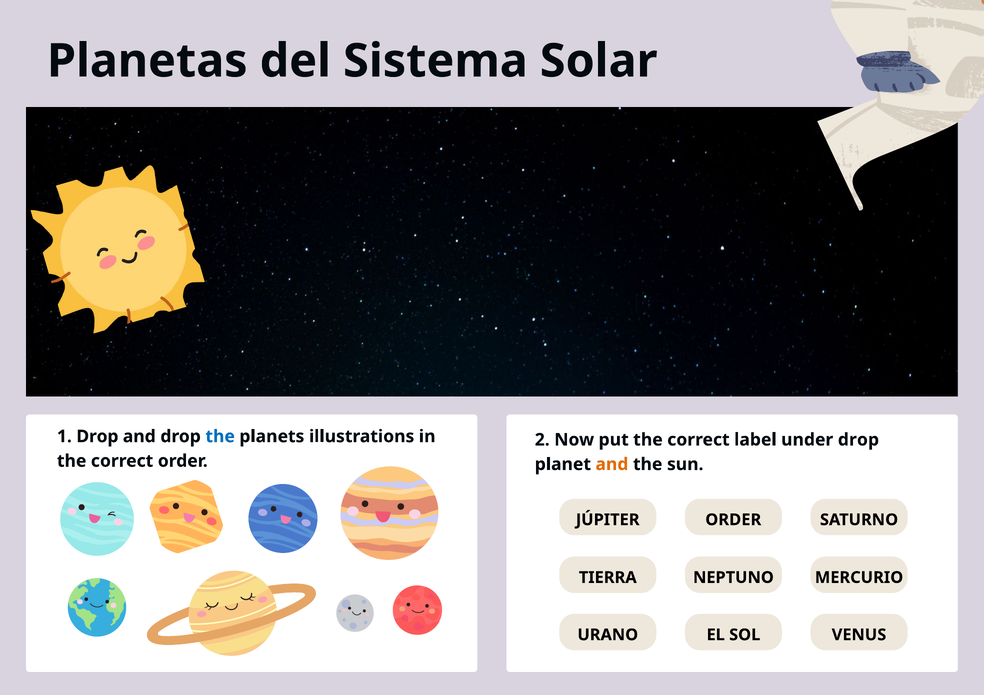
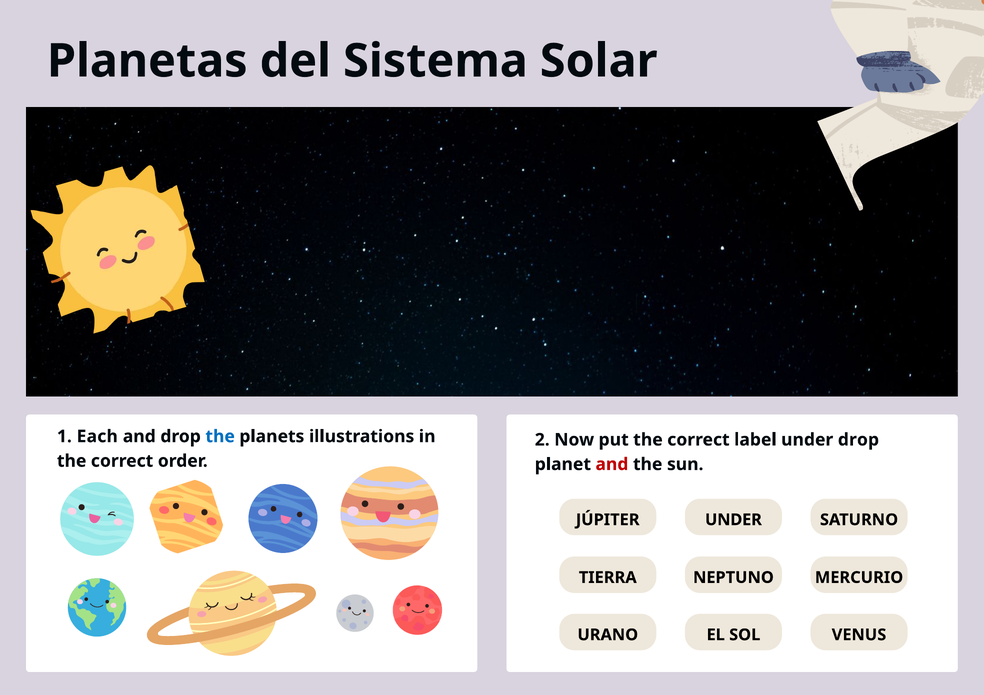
1 Drop: Drop -> Each (97, 437)
and colour: orange -> red (612, 465)
JÚPITER ORDER: ORDER -> UNDER (733, 520)
